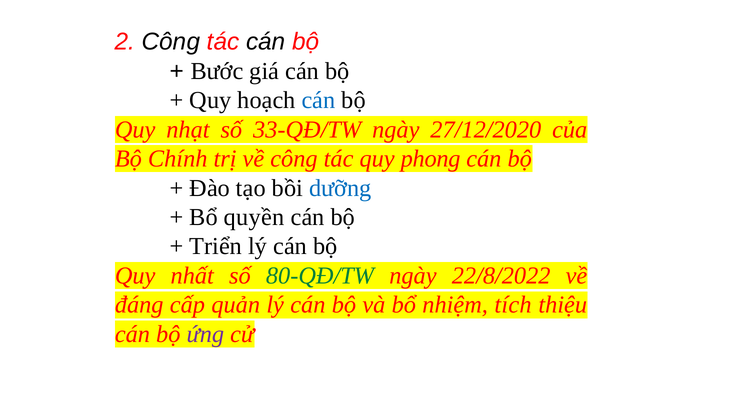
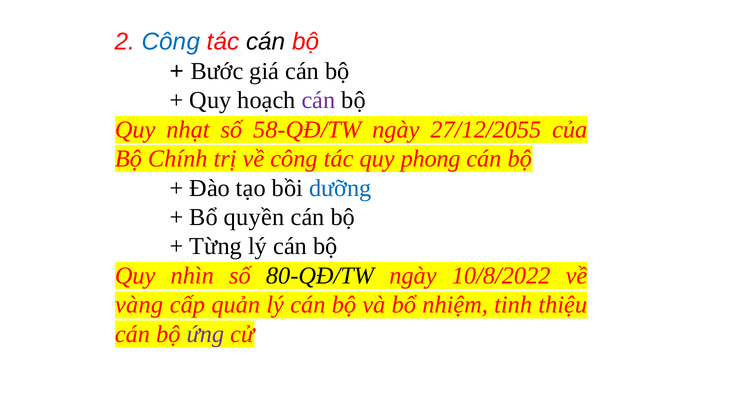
Công colour: black -> blue (171, 42)
cán colour: blue -> purple (319, 100)
33-QĐ/TW: 33-QĐ/TW -> 58-QĐ/TW (307, 129)
27/12/2020: 27/12/2020 -> 27/12/2055 (486, 129)
Triển: Triển -> Từng (216, 246)
nhất: nhất -> nhìn (192, 275)
80-QĐ/TW colour: green -> black (320, 275)
22/8/2022: 22/8/2022 -> 10/8/2022 (501, 275)
đáng: đáng -> vàng (139, 305)
tích: tích -> tinh (513, 305)
